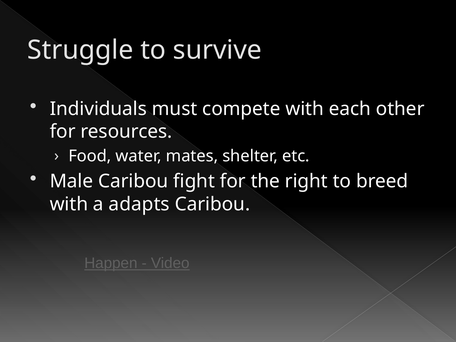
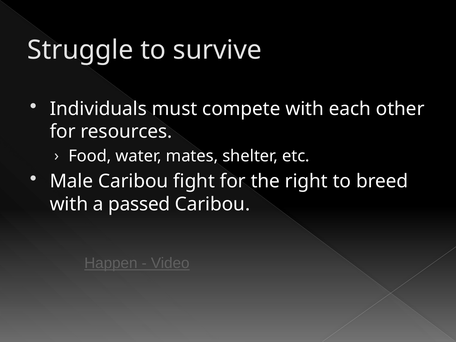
adapts: adapts -> passed (139, 204)
